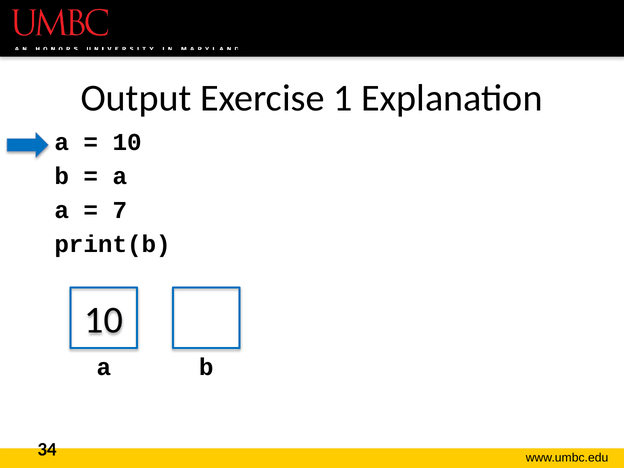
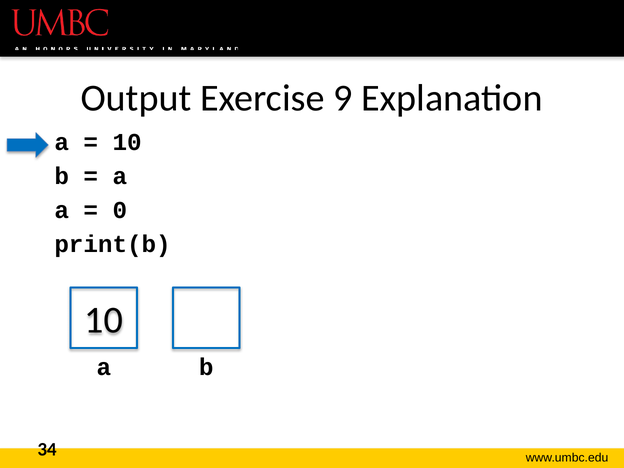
1: 1 -> 9 (343, 98)
7: 7 -> 0 (120, 210)
